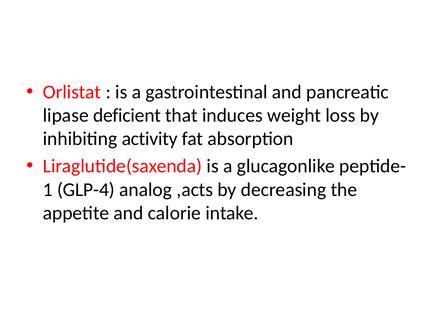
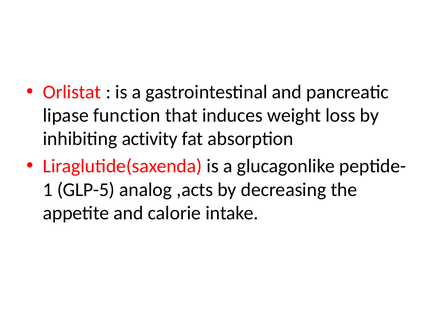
deficient: deficient -> function (127, 116)
GLP-4: GLP-4 -> GLP-5 (86, 190)
